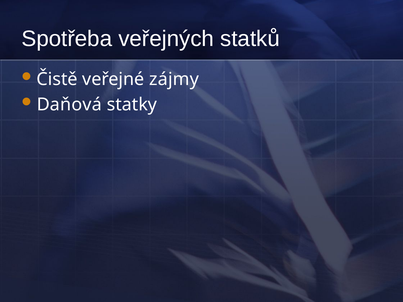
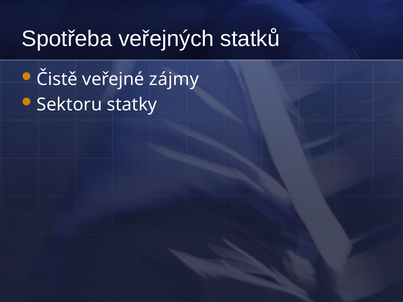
Daňová: Daňová -> Sektoru (69, 105)
